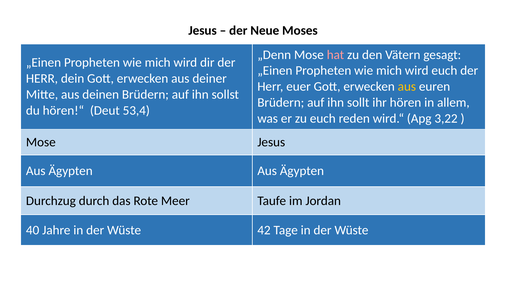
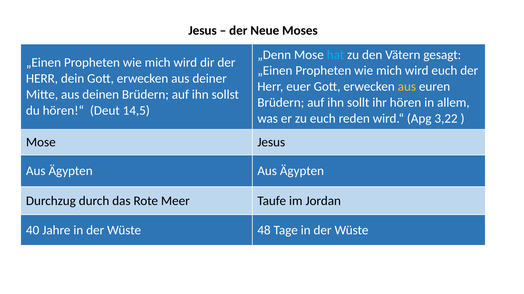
hat colour: pink -> light blue (335, 55)
53,4: 53,4 -> 14,5 (136, 111)
42: 42 -> 48 (264, 231)
